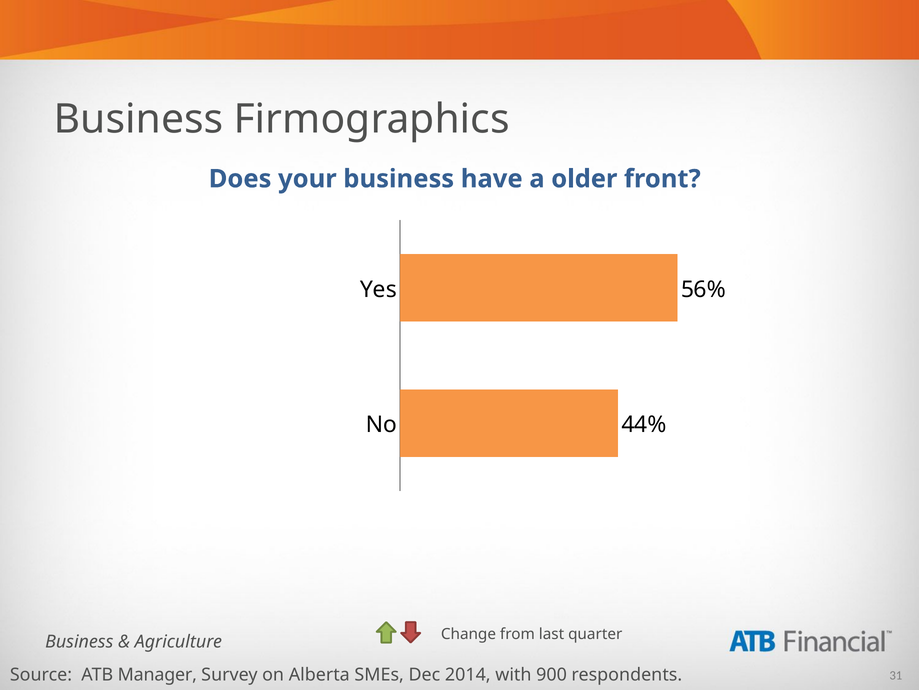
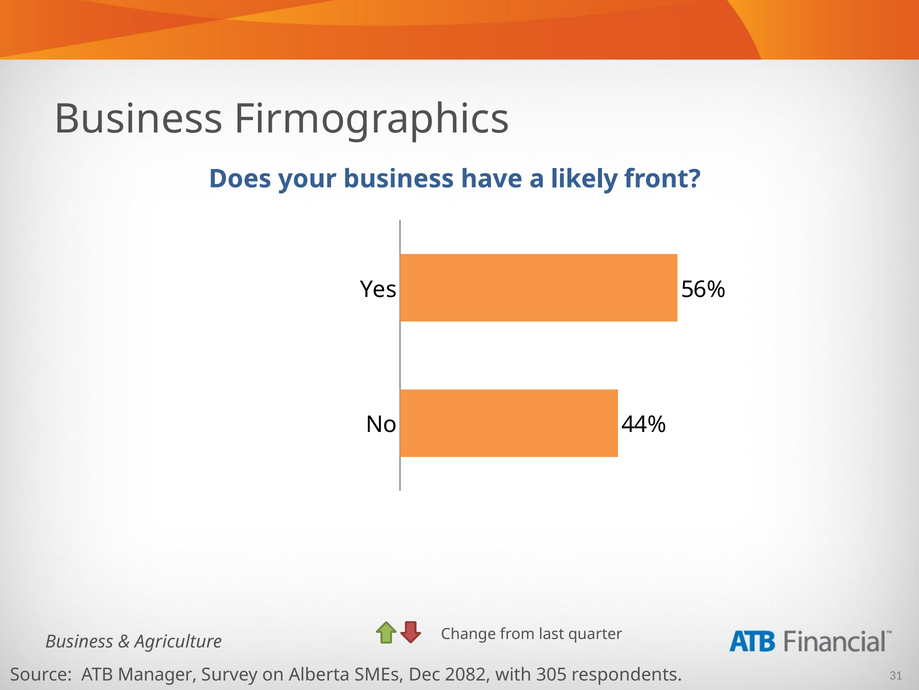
older: older -> likely (584, 179)
2014: 2014 -> 2082 (468, 674)
900: 900 -> 305 (552, 674)
